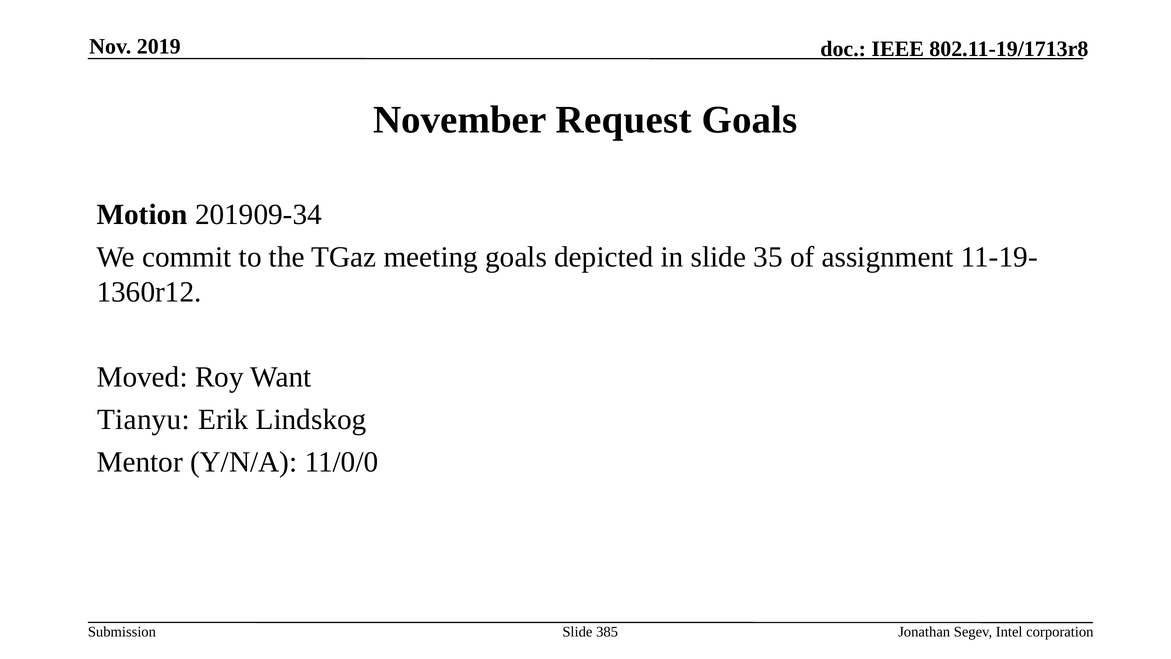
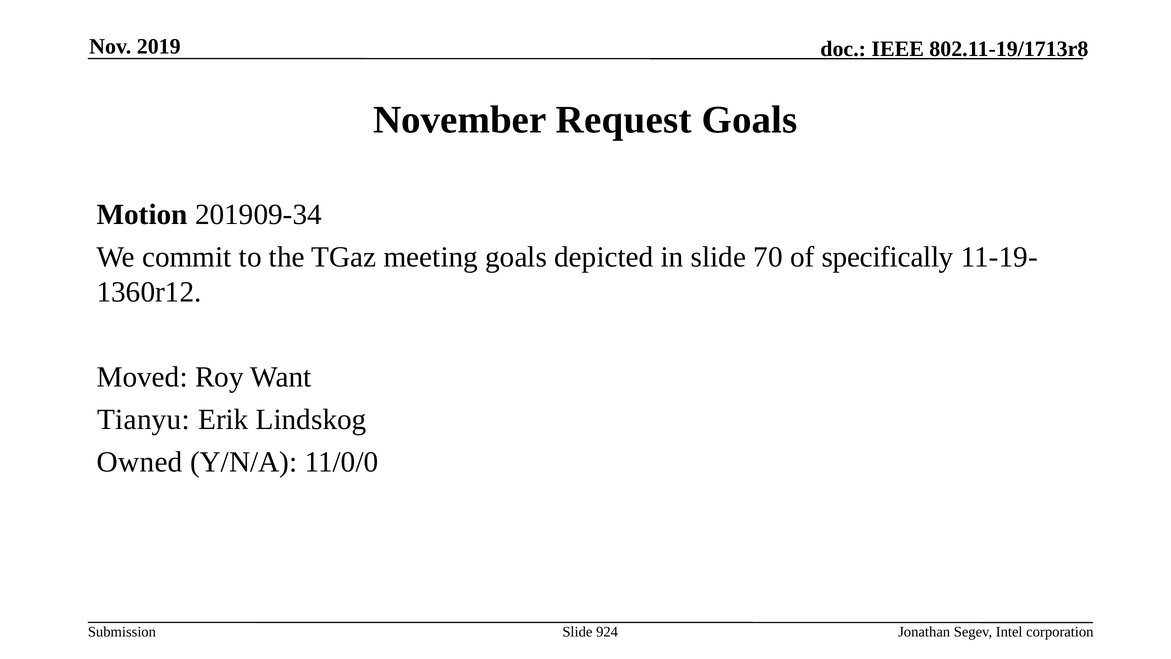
35: 35 -> 70 (768, 257)
assignment: assignment -> specifically (888, 257)
Mentor: Mentor -> Owned (140, 462)
385: 385 -> 924 (607, 632)
